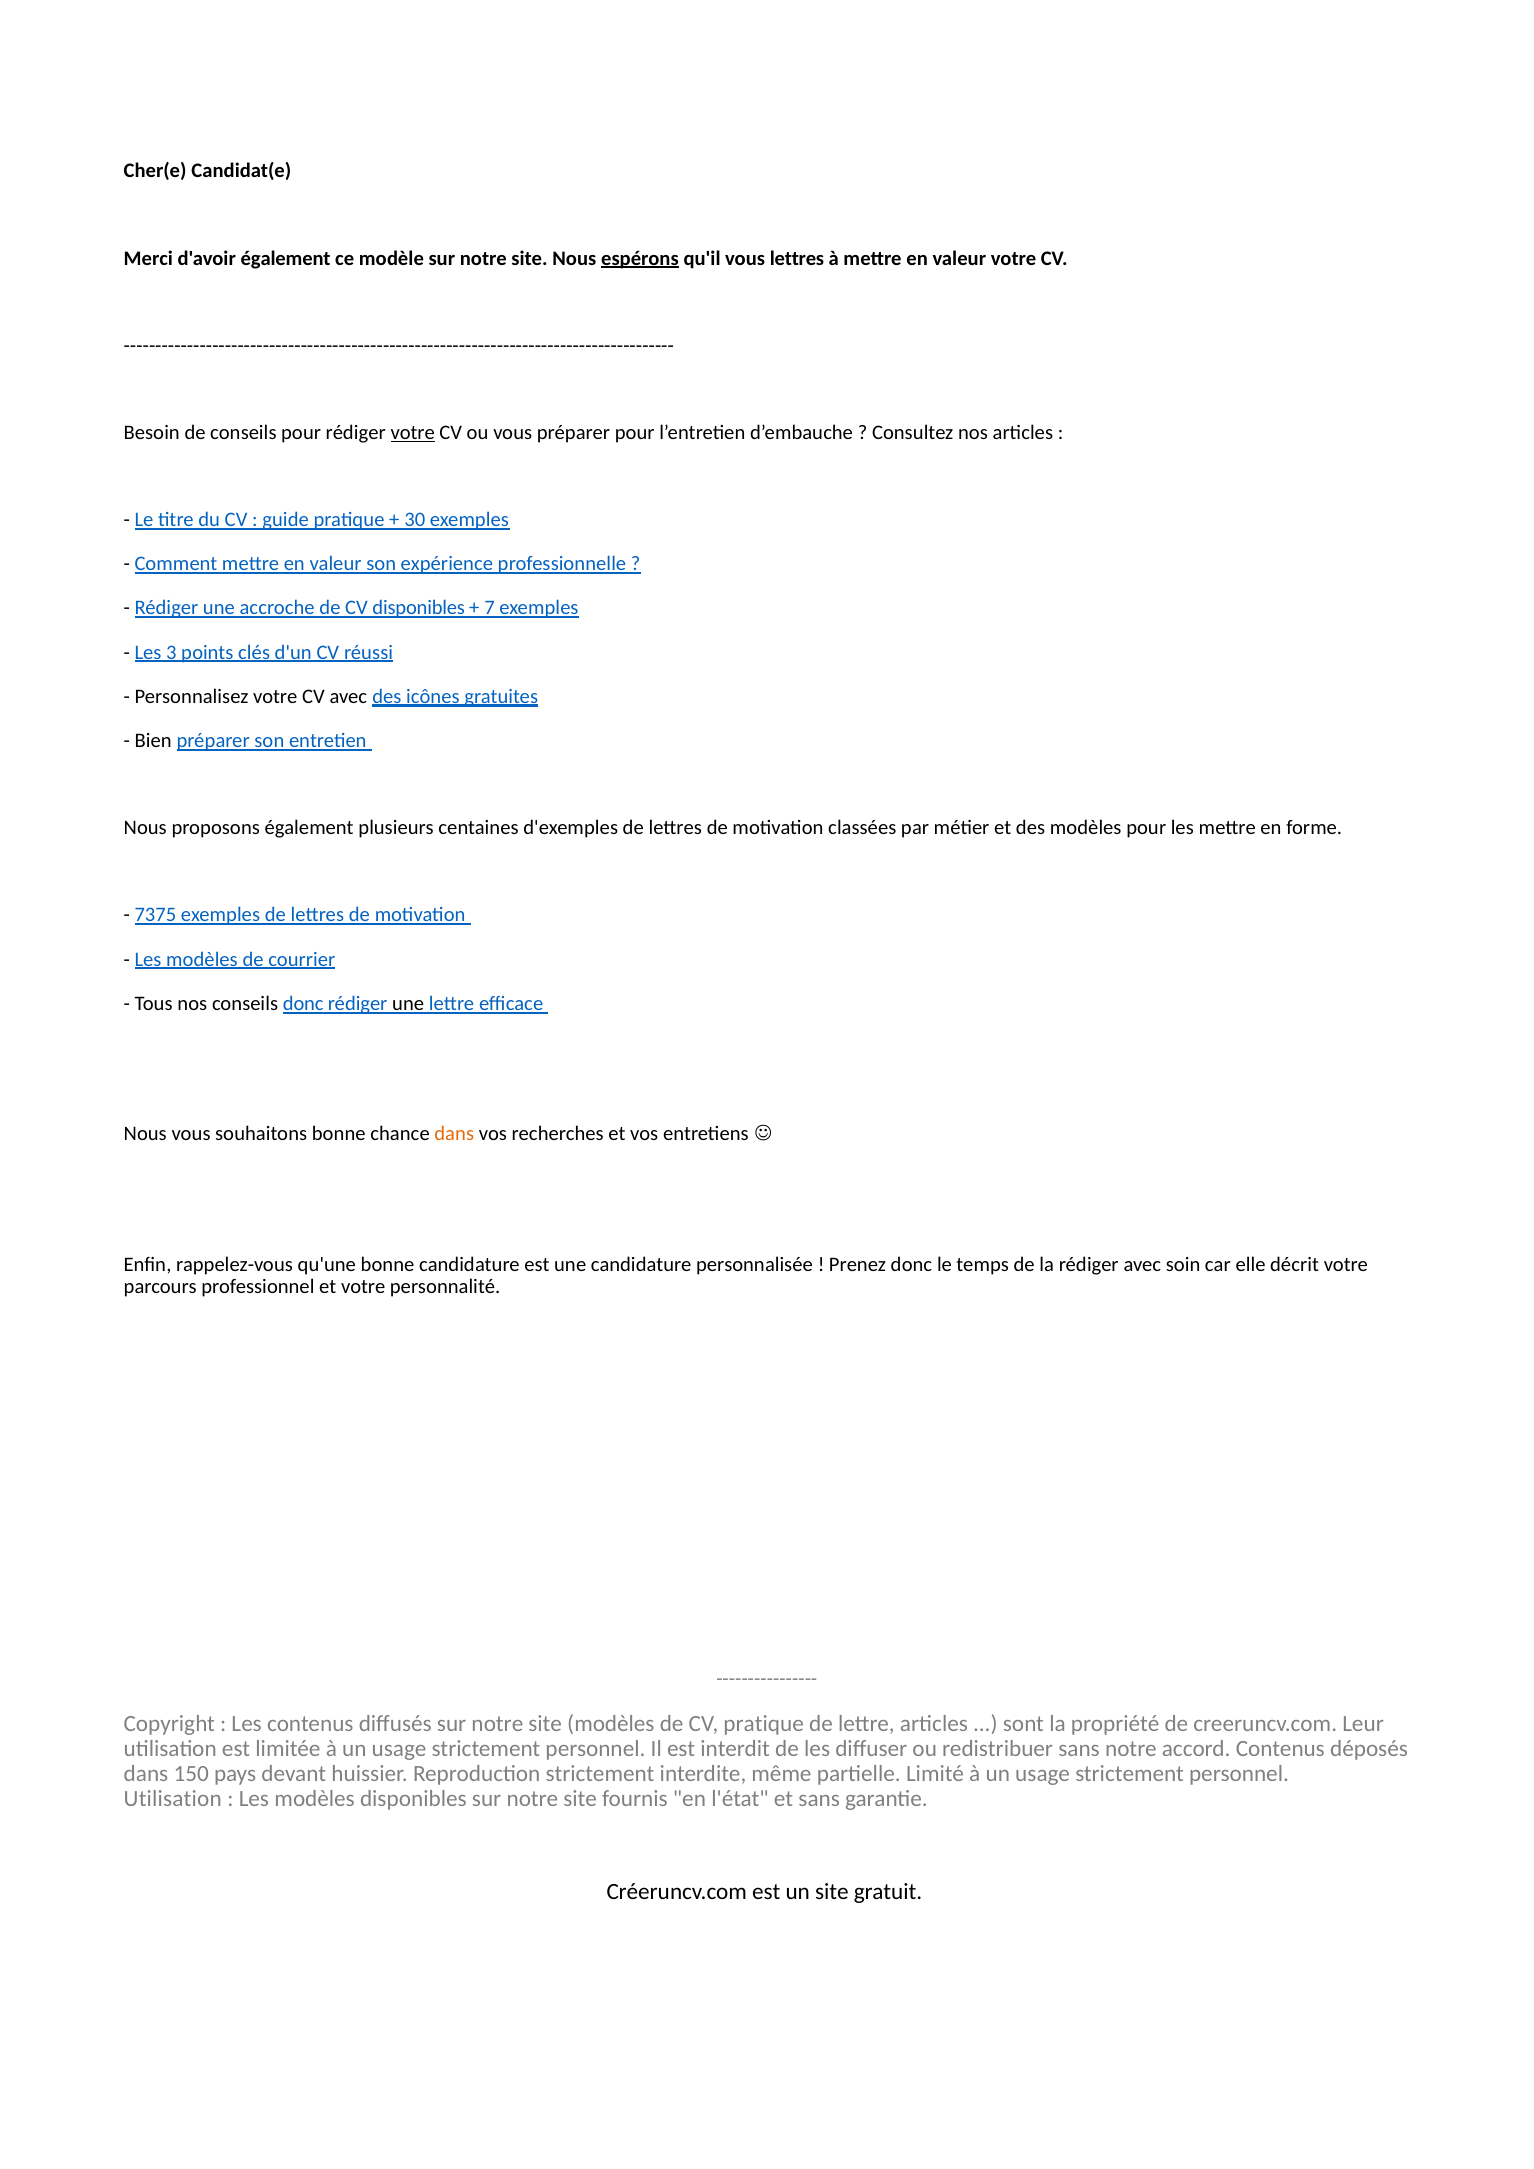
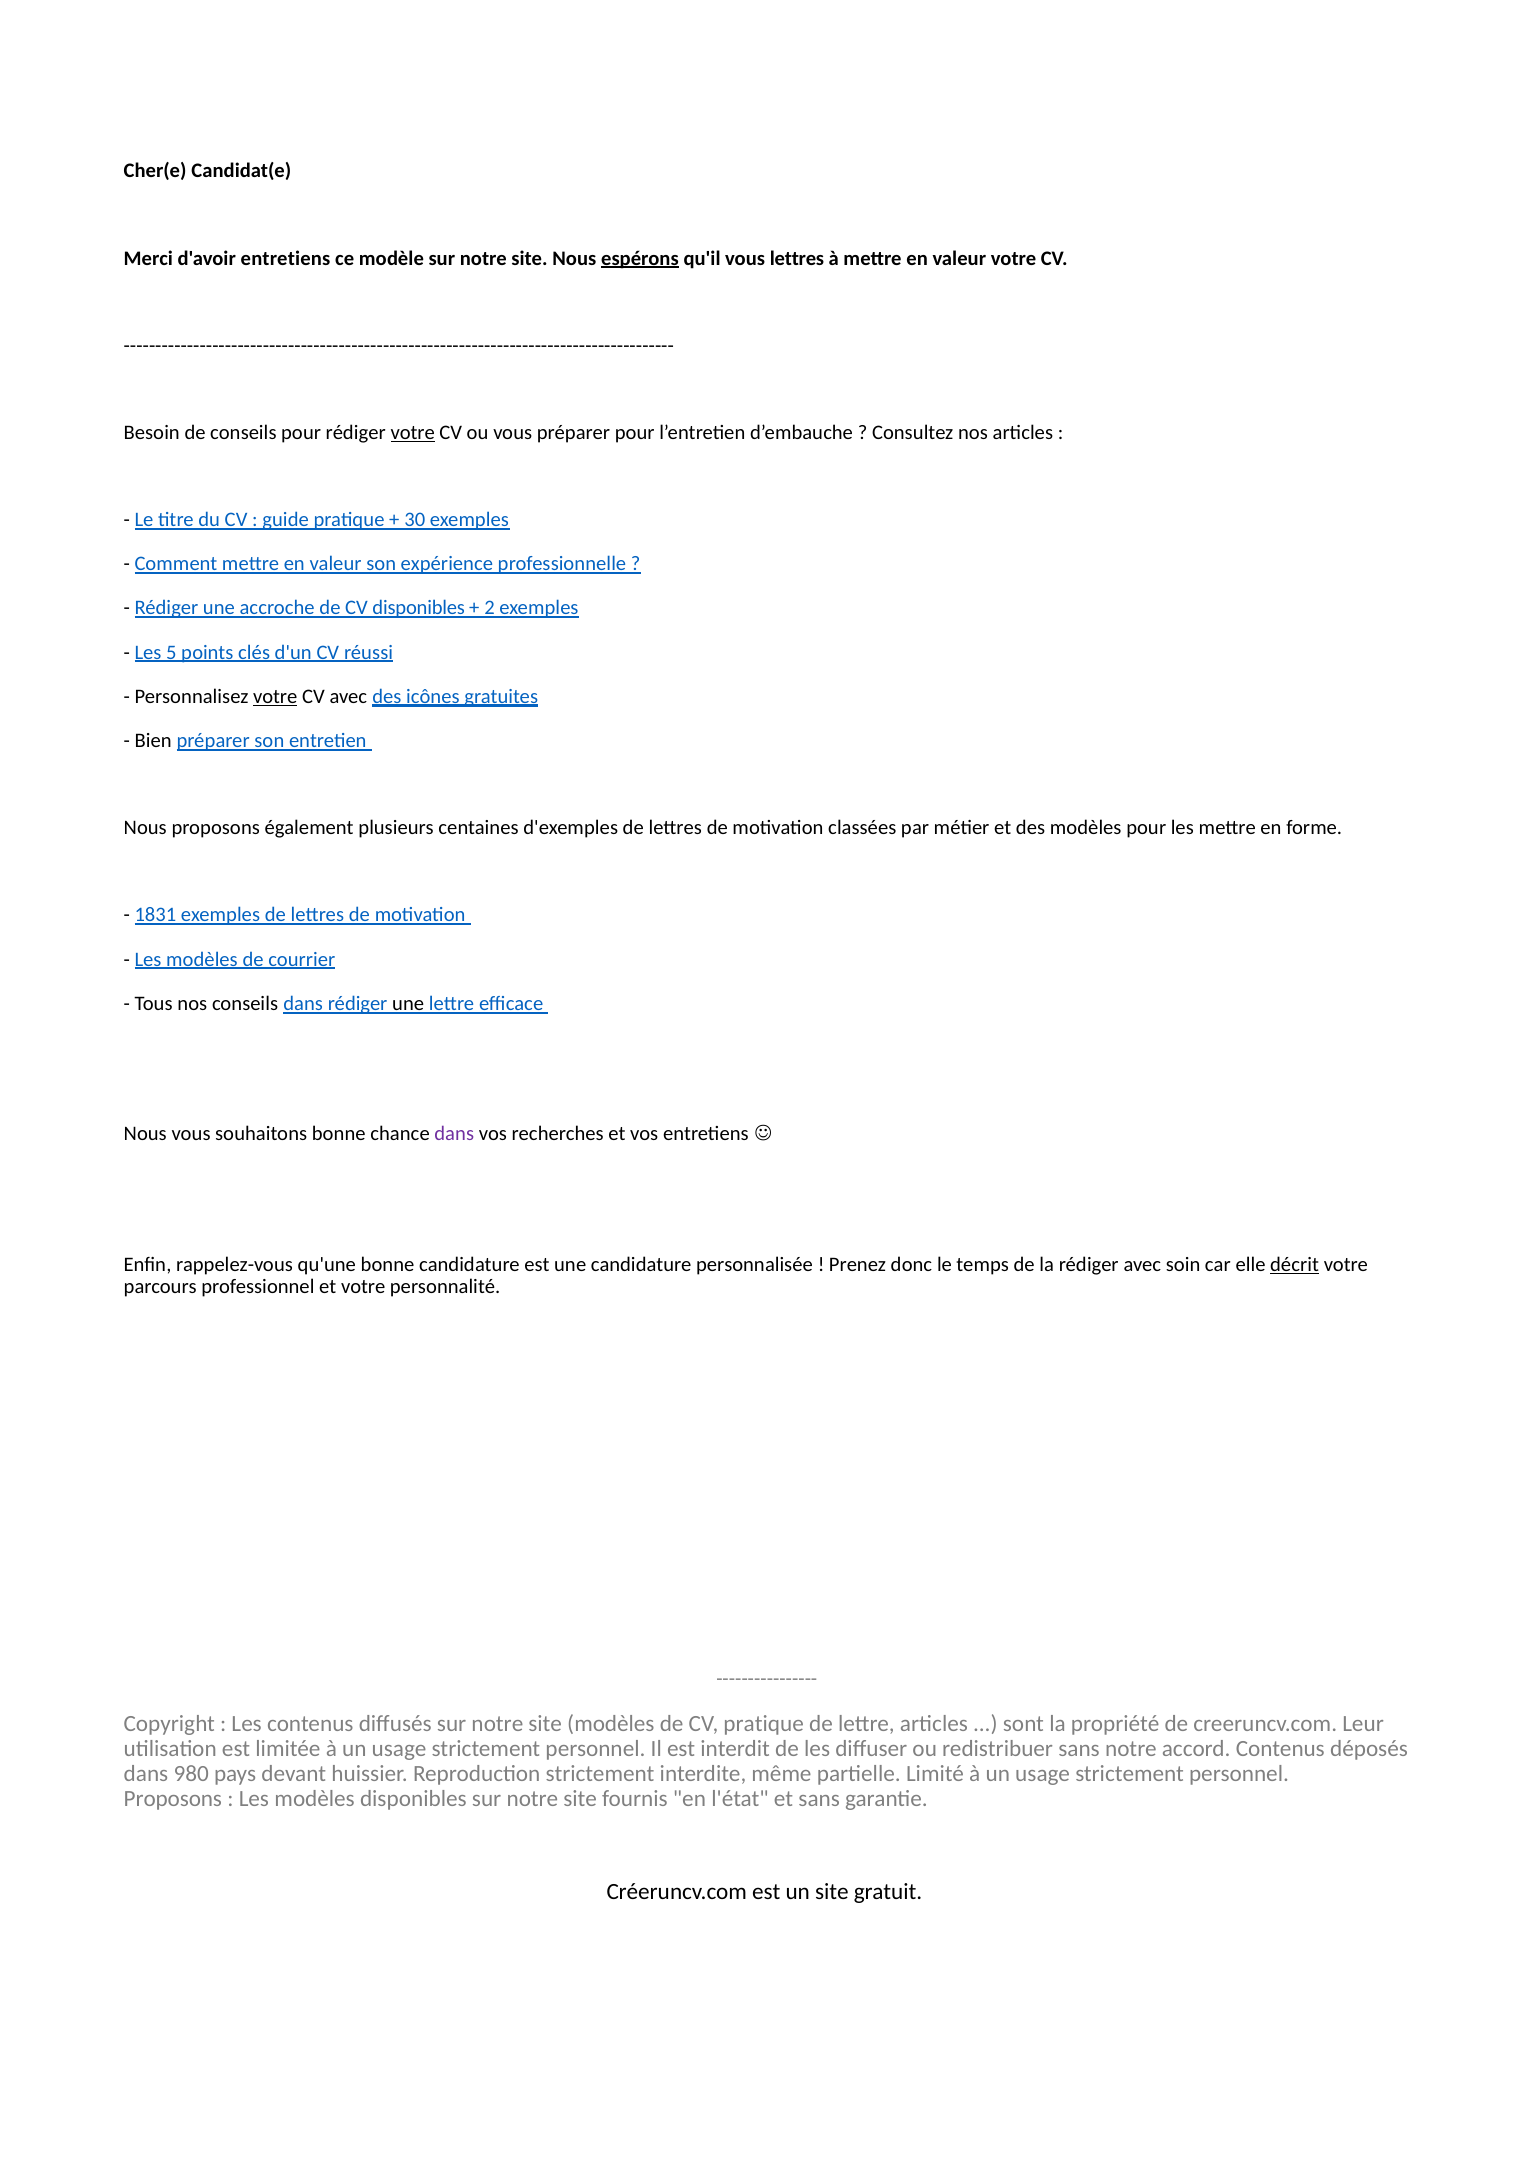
d'avoir également: également -> entretiens (285, 258)
7: 7 -> 2 (490, 608)
3: 3 -> 5 (171, 652)
votre underline: none -> present (275, 697)
7375: 7375 -> 1831 (155, 915)
conseils donc: donc -> dans (303, 1004)
dans colour: orange -> purple (454, 1134)
décrit underline: none -> present (1295, 1265)
150: 150 -> 980 (191, 1774)
Utilisation: Utilisation -> Proposons (173, 1799)
